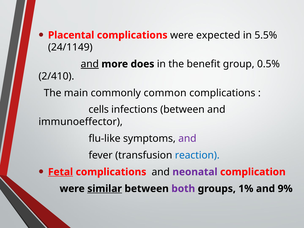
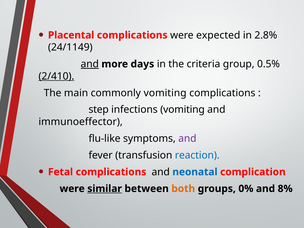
5.5%: 5.5% -> 2.8% (266, 35)
does: does -> days (142, 64)
benefit: benefit -> criteria (203, 64)
2/410 underline: none -> present (56, 76)
commonly common: common -> vomiting (165, 93)
cells: cells -> step (99, 110)
infections between: between -> vomiting (182, 110)
Fetal underline: present -> none (61, 172)
neonatal colour: purple -> blue (195, 172)
both colour: purple -> orange (183, 189)
1%: 1% -> 0% (246, 189)
9%: 9% -> 8% (285, 189)
